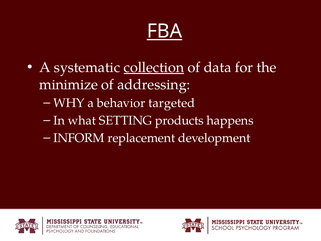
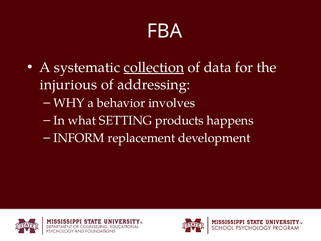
FBA underline: present -> none (165, 31)
minimize: minimize -> injurious (68, 84)
targeted: targeted -> involves (172, 103)
